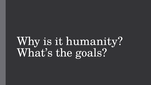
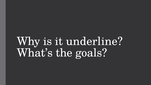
humanity: humanity -> underline (94, 41)
